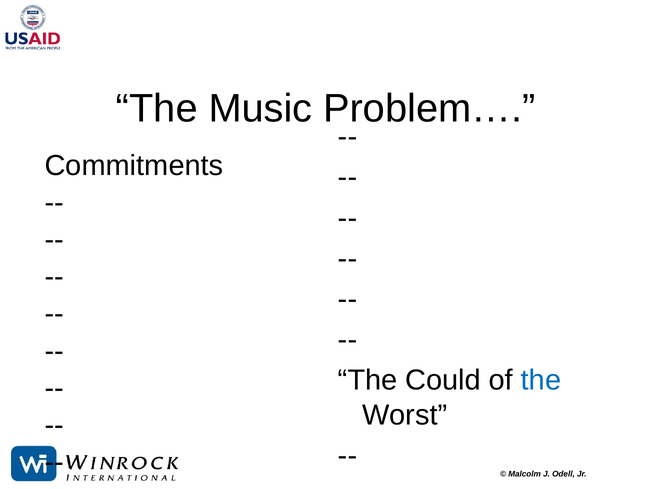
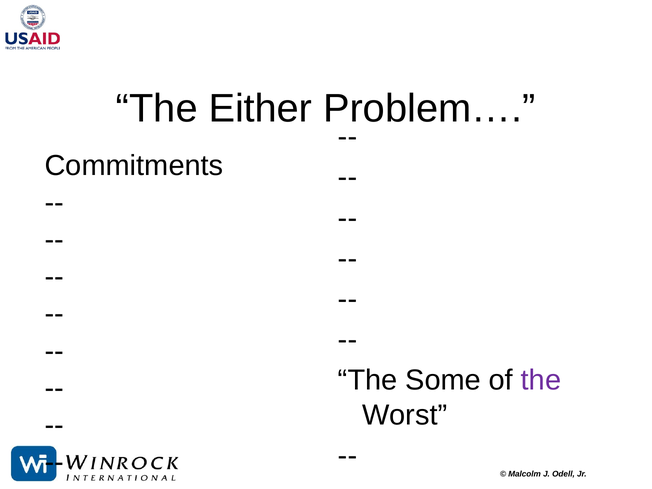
Music: Music -> Either (260, 109)
Could: Could -> Some (443, 380)
the colour: blue -> purple (541, 380)
